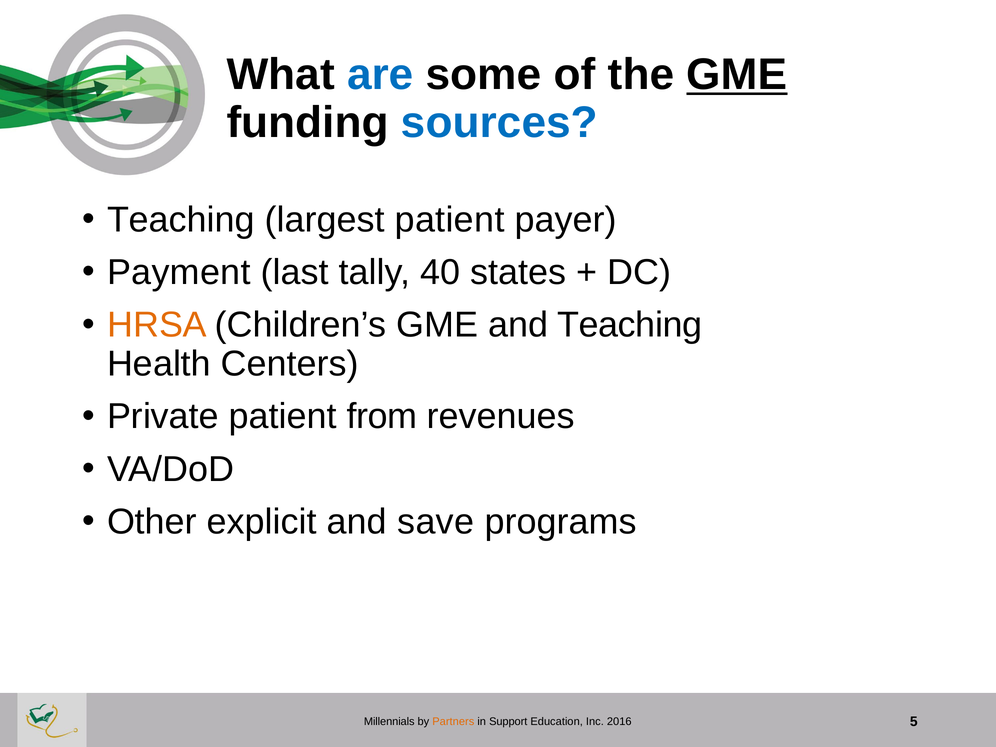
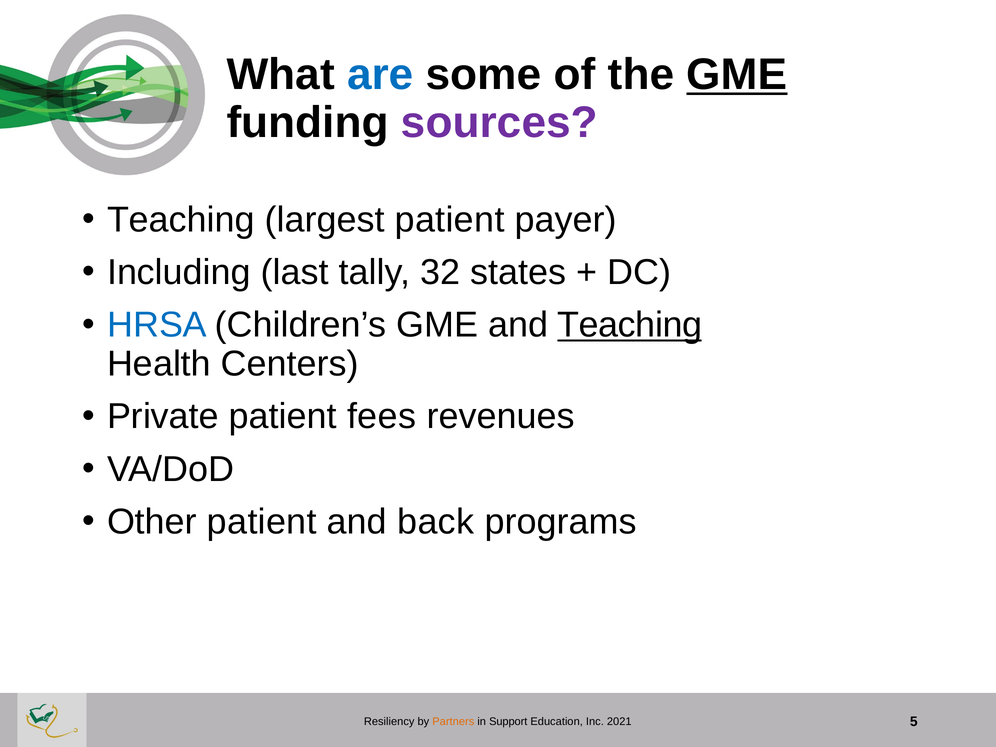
sources colour: blue -> purple (499, 123)
Payment: Payment -> Including (179, 272)
40: 40 -> 32 (440, 272)
HRSA colour: orange -> blue (157, 325)
Teaching underline: none -> present (630, 325)
from: from -> fees (382, 417)
Other explicit: explicit -> patient (262, 522)
save: save -> back (436, 522)
Millennials: Millennials -> Resiliency (389, 721)
2016: 2016 -> 2021 (619, 721)
